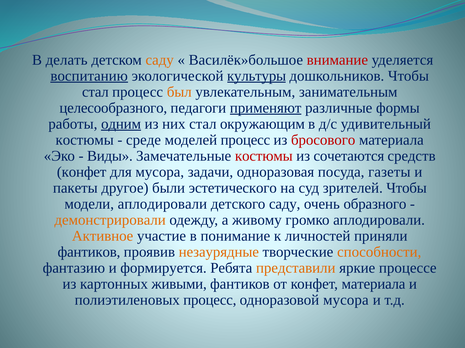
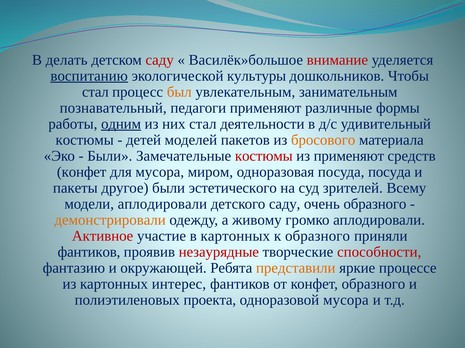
саду colour: orange -> red (160, 60)
культуры underline: present -> none (257, 76)
целесообразного: целесообразного -> познавательный (113, 108)
применяют underline: present -> none (266, 108)
окружающим: окружающим -> деятельности (262, 124)
среде: среде -> детей (144, 140)
моделей процесс: процесс -> пакетов (245, 140)
бросового colour: red -> orange (323, 140)
Виды: Виды -> Были (110, 156)
из сочетаются: сочетаются -> применяют (349, 156)
задачи: задачи -> миром (210, 172)
посуда газеты: газеты -> посуда (389, 172)
зрителей Чтобы: Чтобы -> Всему (406, 188)
Активное colour: orange -> red (103, 236)
в понимание: понимание -> картонных (235, 236)
к личностей: личностей -> образного (318, 236)
незаурядные colour: orange -> red (219, 252)
способности colour: orange -> red (379, 252)
формируется: формируется -> окружающей (164, 268)
живыми: живыми -> интерес (179, 284)
конфет материала: материала -> образного (373, 284)
полиэтиленовых процесс: процесс -> проекта (210, 300)
